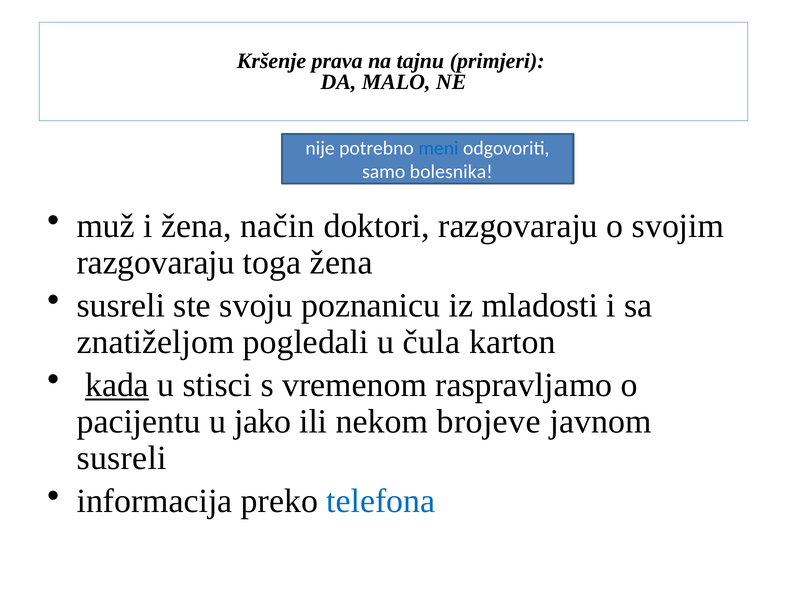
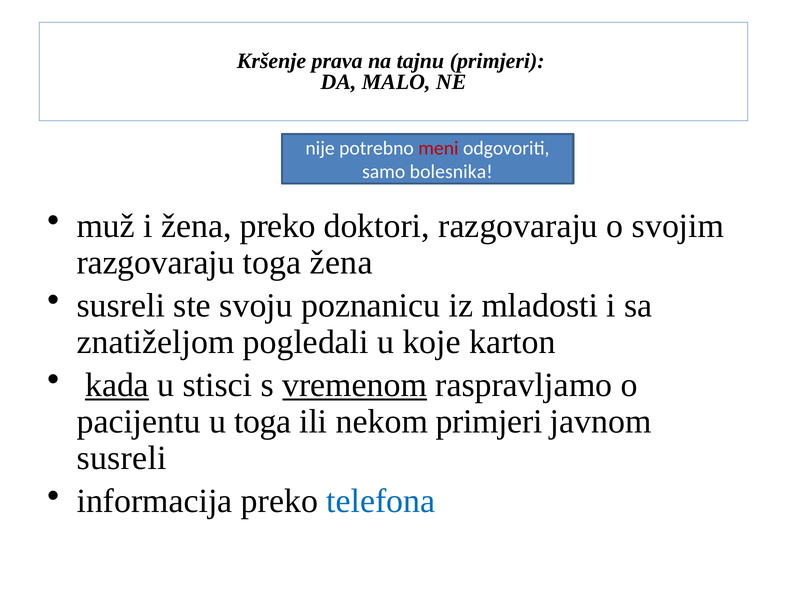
meni colour: blue -> red (438, 148)
žena način: način -> preko (278, 226)
čula: čula -> koje (432, 342)
vremenom underline: none -> present (355, 385)
u jako: jako -> toga (263, 422)
nekom brojeve: brojeve -> primjeri (489, 422)
